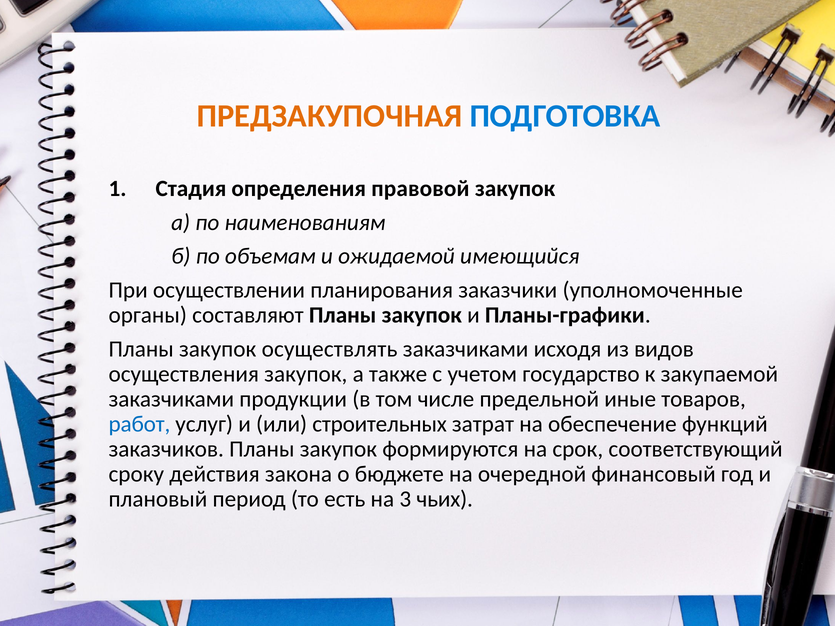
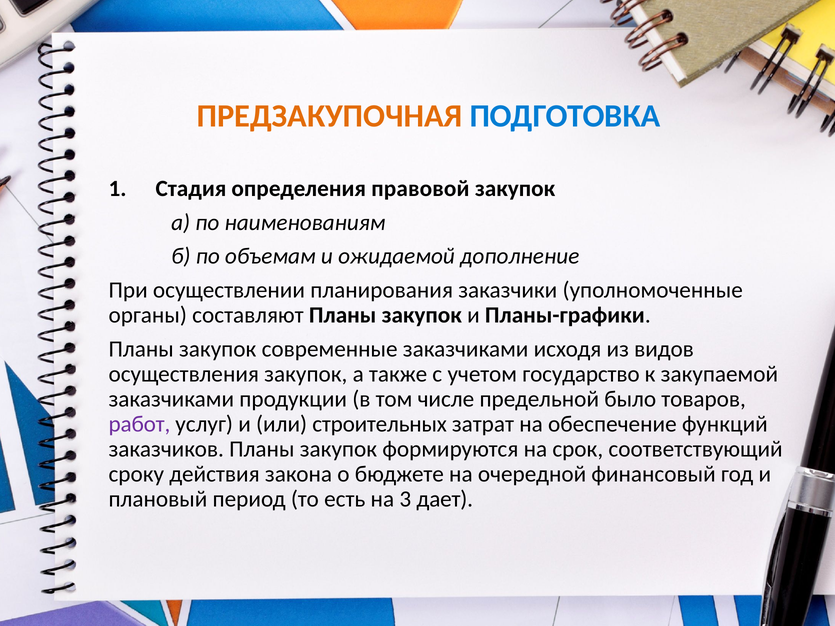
имеющийся: имеющийся -> дополнение (520, 256)
осуществлять: осуществлять -> современные (330, 349)
иные: иные -> было (630, 399)
работ colour: blue -> purple (139, 424)
чьих: чьих -> дает (445, 500)
